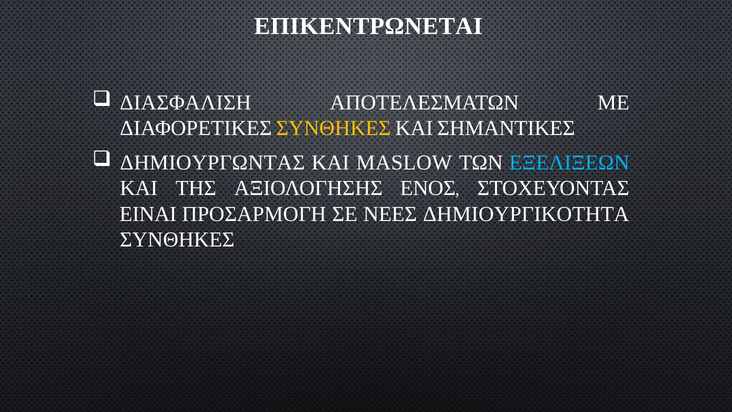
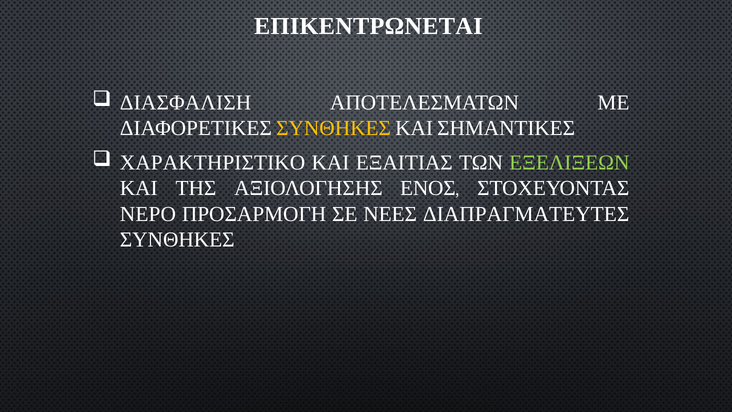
ΔΗΜΙΟΥΡΓΩΝΤΑΣ: ΔΗΜΙΟΥΡΓΩΝΤΑΣ -> ΧΑΡΑΚΤΗΡΙΣΤΙΚΟ (213, 163)
MASLOW: MASLOW -> ΕΞΑΙΤΙΑΣ (404, 163)
ΕΞΕΛΙΞΕΩΝ colour: light blue -> light green (569, 163)
ΕΙΝΑΙ: ΕΙΝΑΙ -> ΝΕΡΟ (148, 214)
ΔΗΜΙΟΥΡΓΙΚΟΤΗΤΑ: ΔΗΜΙΟΥΡΓΙΚΟΤΗΤΑ -> ΔΙΑΠΡΑΓΜΑΤΕΥΤΕΣ (526, 214)
